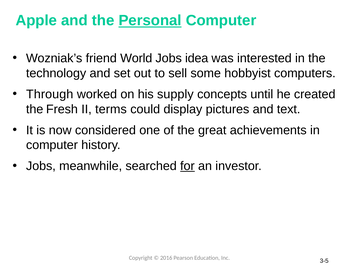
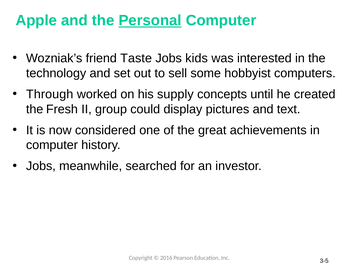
World: World -> Taste (136, 58)
idea: idea -> kids (197, 58)
terms: terms -> group (111, 109)
for underline: present -> none (187, 166)
